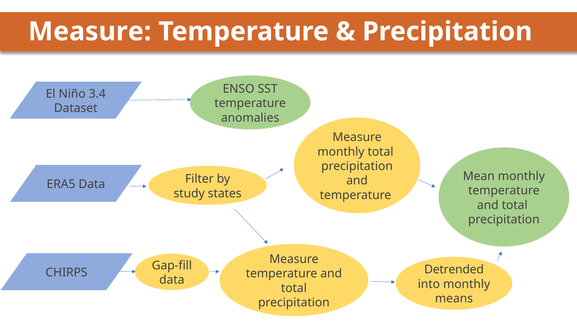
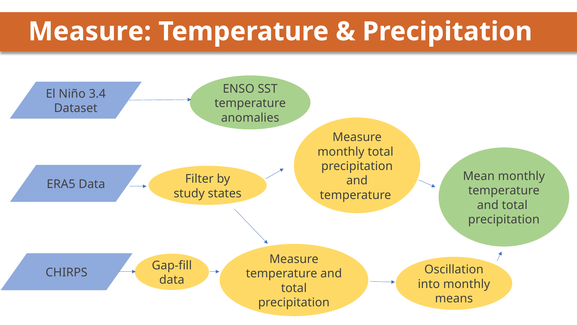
Detrended: Detrended -> Oscillation (454, 269)
